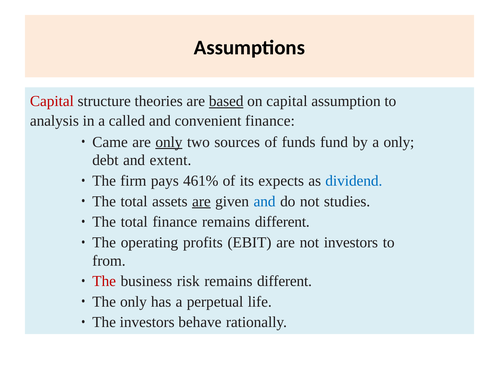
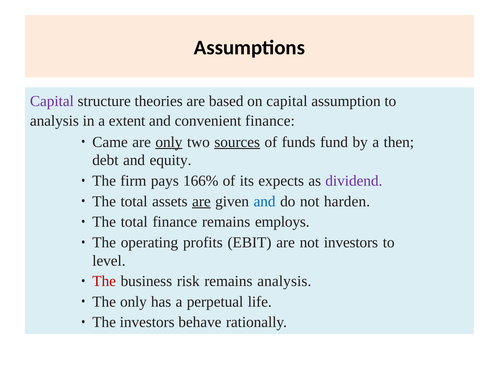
Capital colour: red -> purple (52, 101)
based underline: present -> none (226, 101)
called: called -> extent (127, 121)
sources underline: none -> present (237, 142)
a only: only -> then (399, 142)
extent: extent -> equity (171, 160)
461%: 461% -> 166% (201, 181)
dividend colour: blue -> purple (354, 181)
studies: studies -> harden (347, 201)
finance remains different: different -> employs (282, 222)
from: from -> level (109, 261)
risk remains different: different -> analysis (284, 281)
